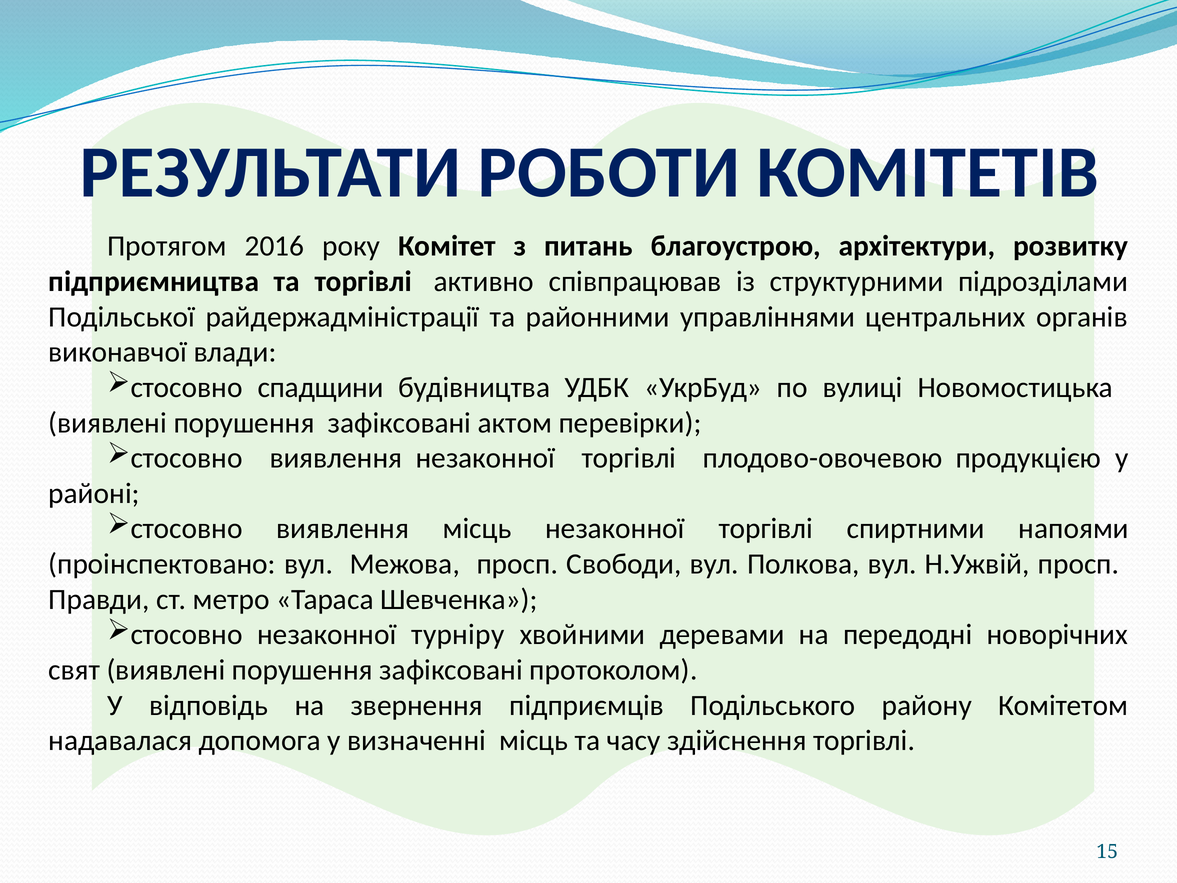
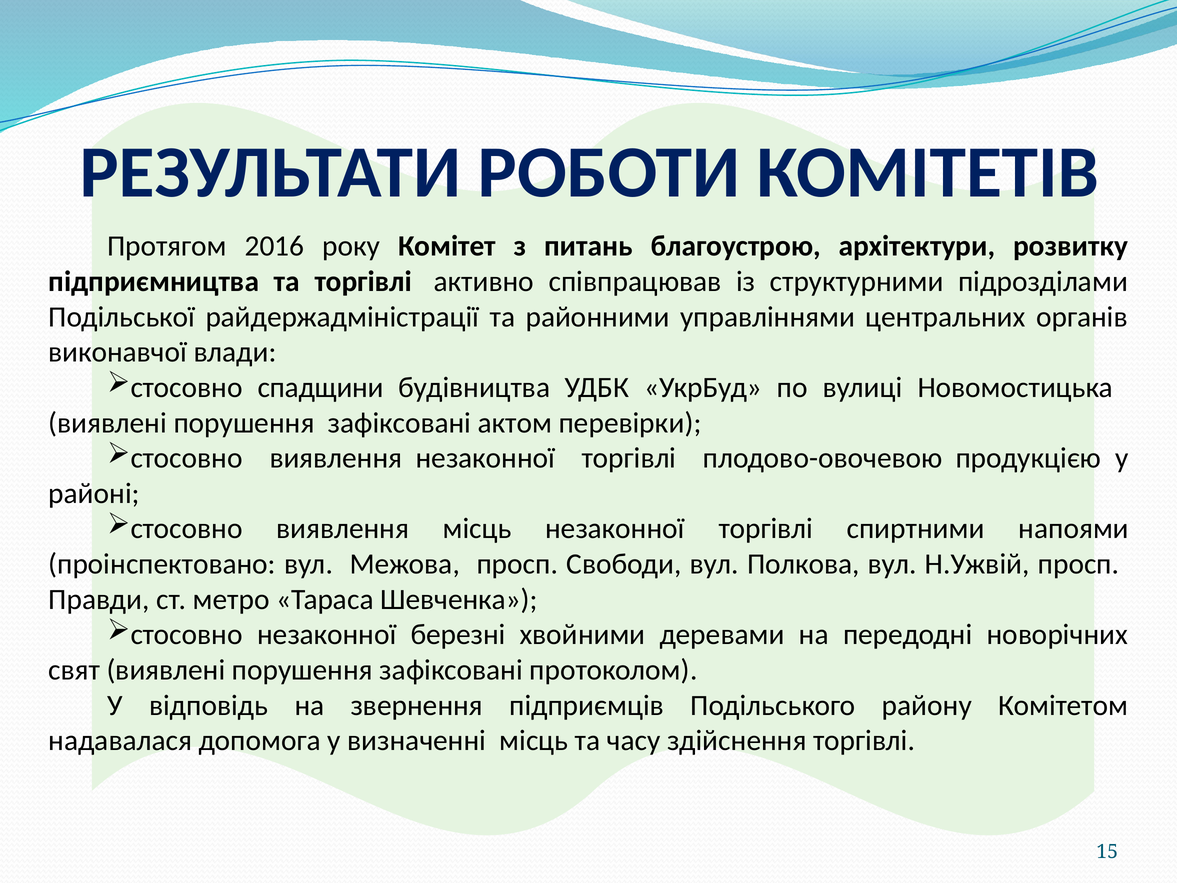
турніру: турніру -> березні (458, 635)
